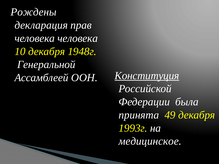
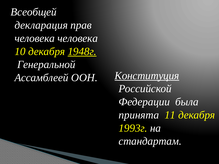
Рождены: Рождены -> Всеобщей (34, 12)
1948г underline: none -> present (82, 51)
49: 49 -> 11 (170, 115)
медицинское: медицинское -> стандартам (150, 141)
